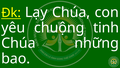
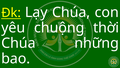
tinh: tinh -> thời (106, 28)
